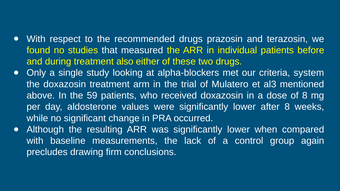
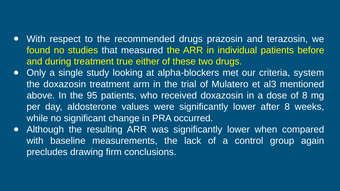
also: also -> true (125, 62)
59: 59 -> 95 (92, 96)
